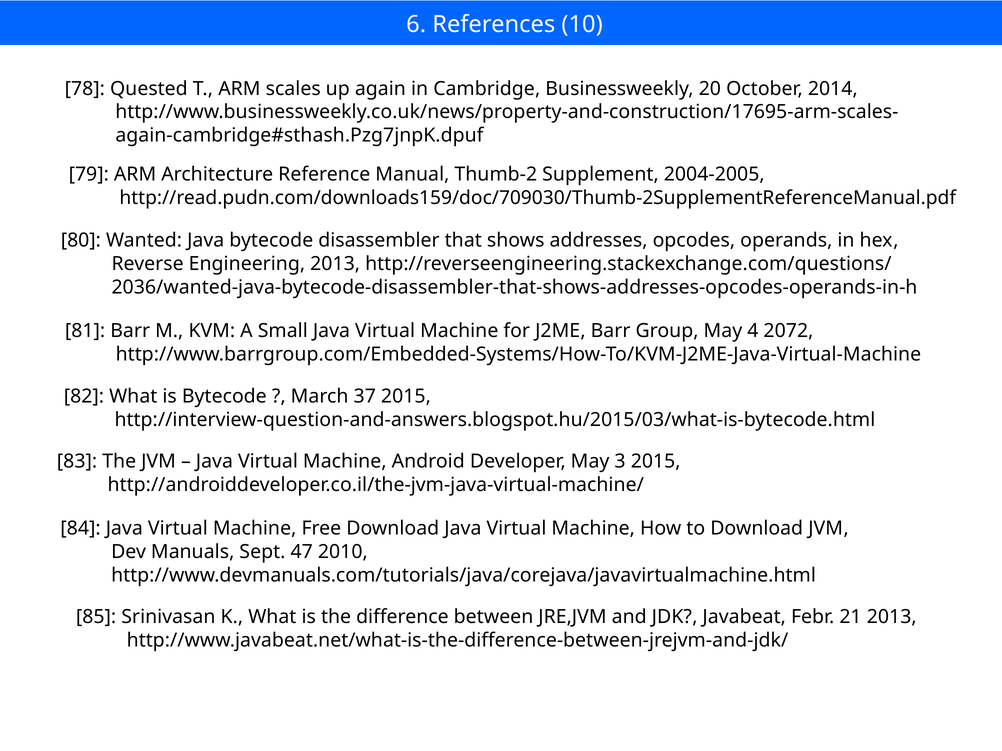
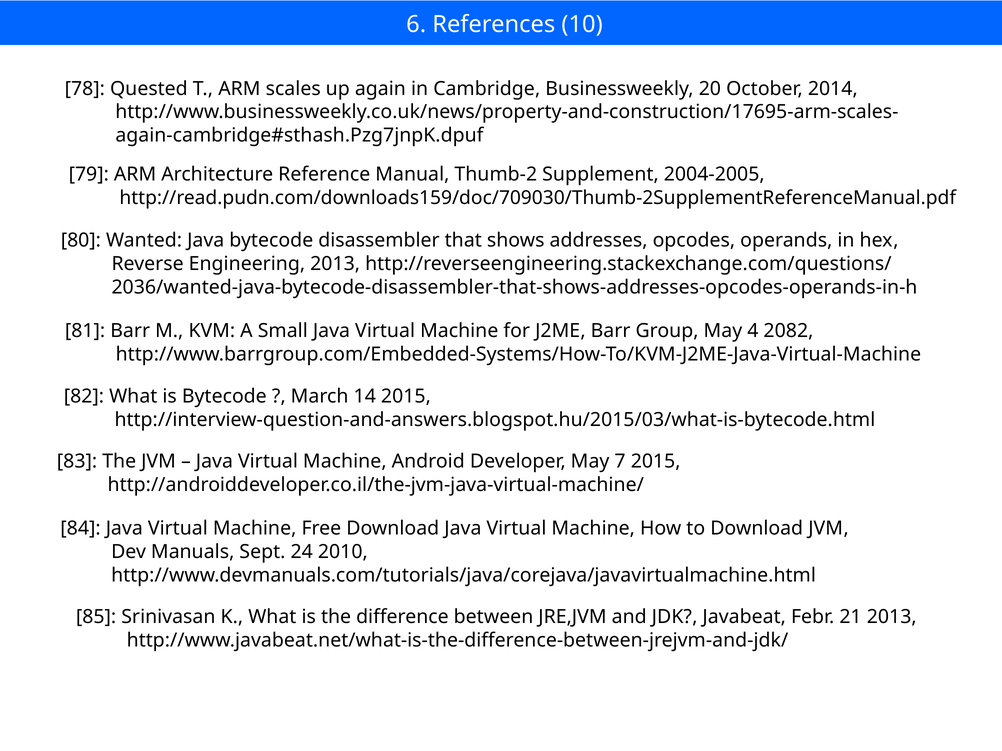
2072: 2072 -> 2082 (788, 331)
37: 37 -> 14 (365, 397)
3: 3 -> 7 (620, 462)
47: 47 -> 24 (302, 552)
